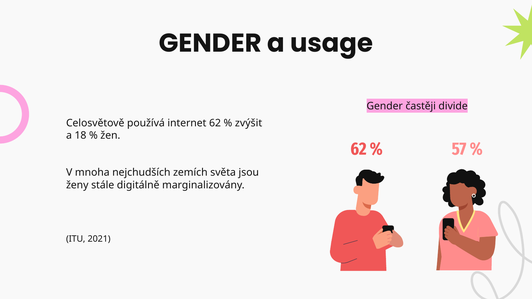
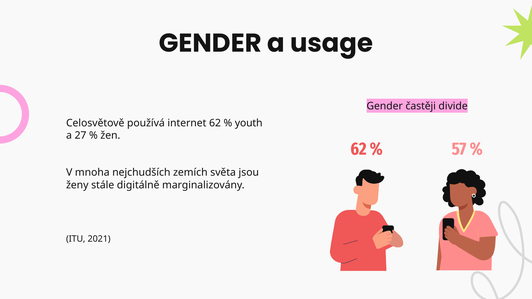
zvýšit: zvýšit -> youth (249, 123)
18: 18 -> 27 (81, 135)
